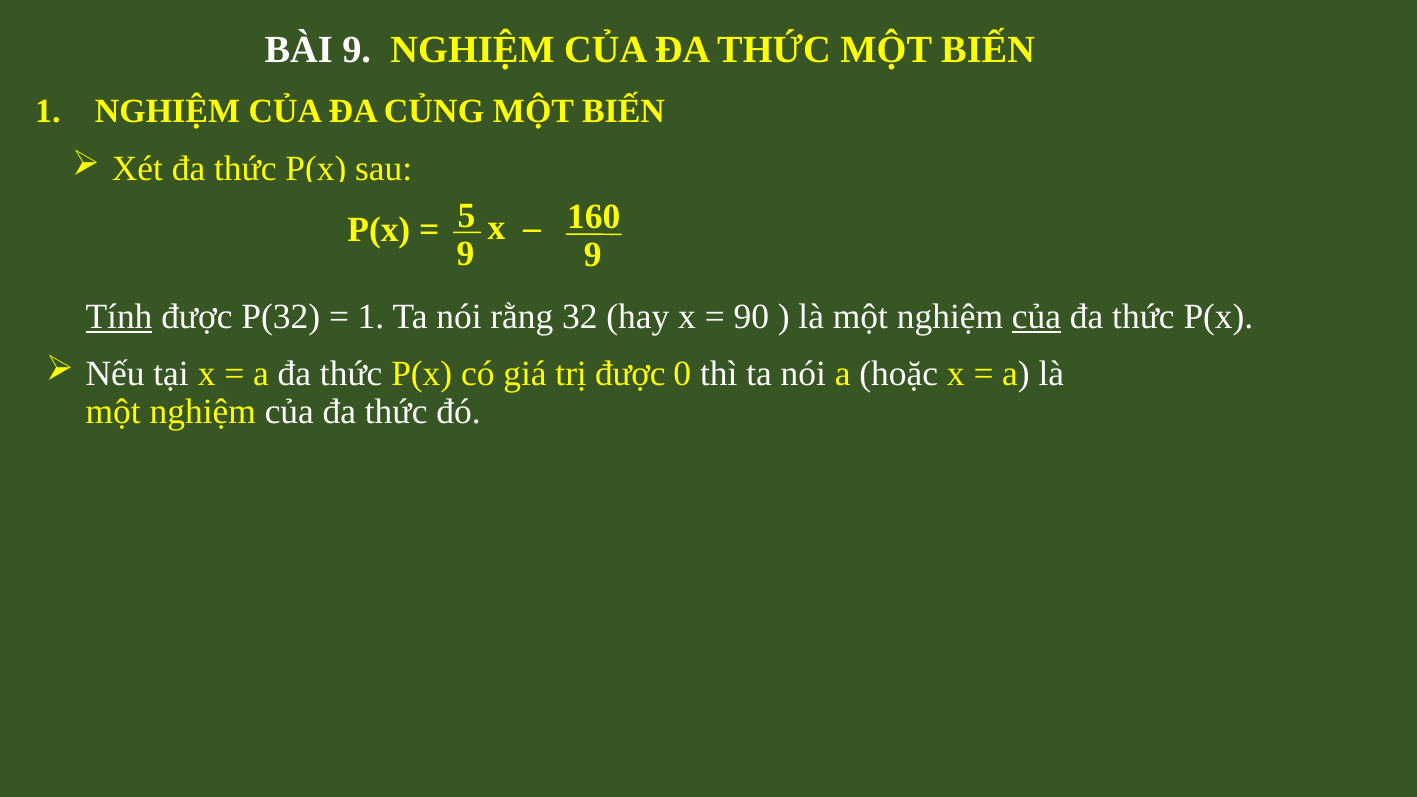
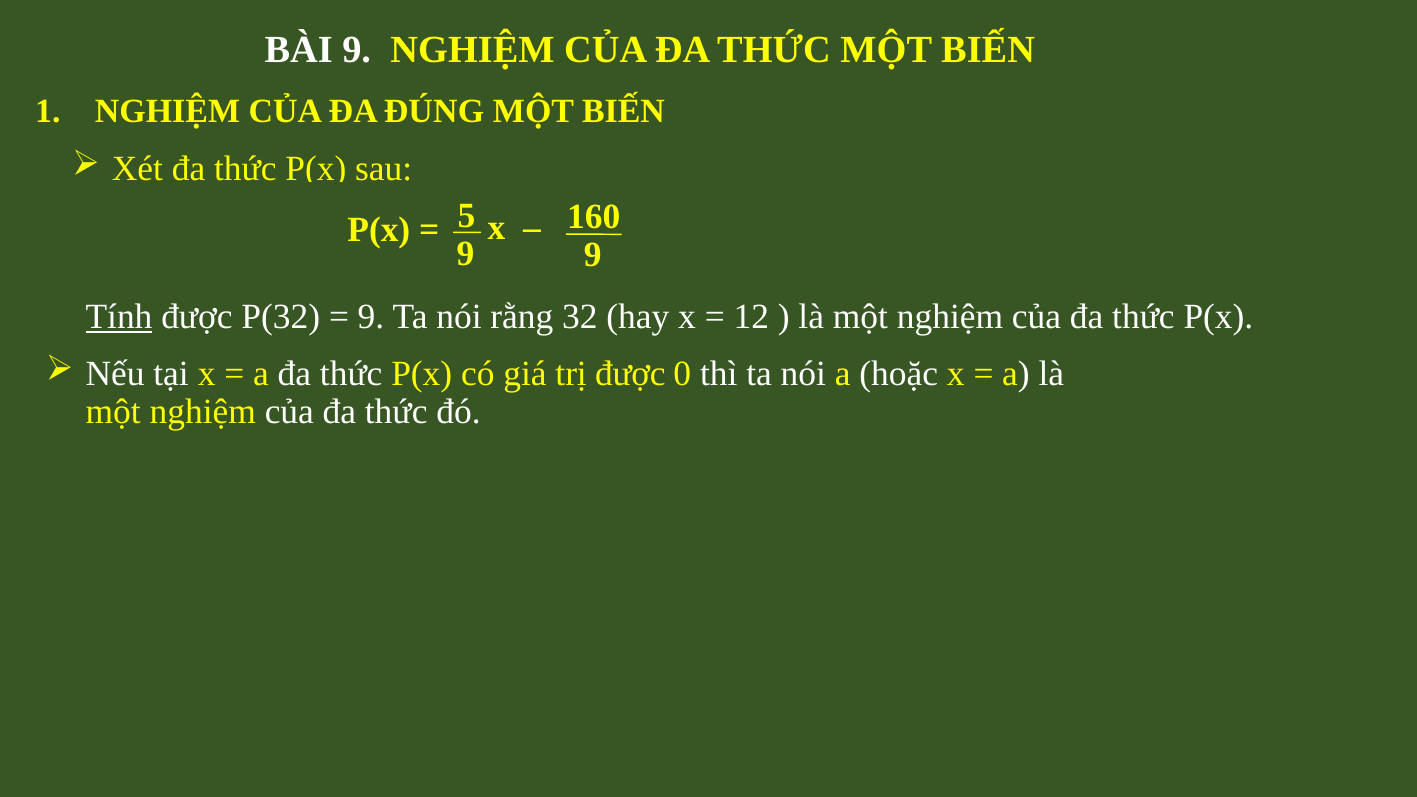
CỦNG: CỦNG -> ĐÚNG (434, 111)
1: 1 -> 9 (371, 317)
90: 90 -> 12 (751, 317)
của underline: present -> none (1037, 317)
